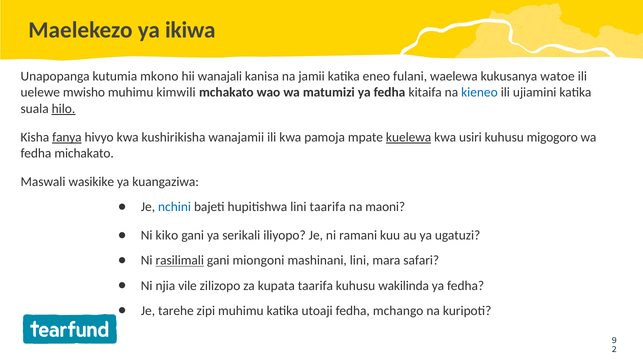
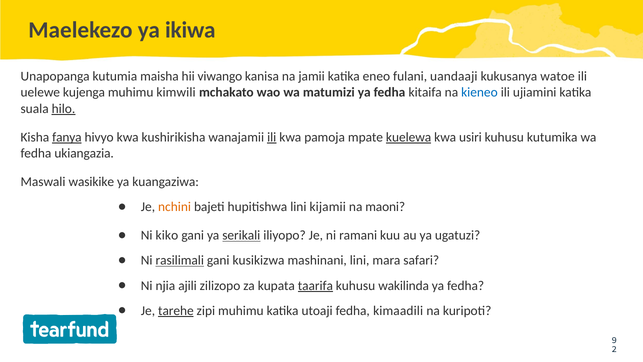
mkono: mkono -> maisha (159, 76)
wanajali: wanajali -> viwango (220, 76)
waelewa: waelewa -> uandaaji (454, 76)
mwisho: mwisho -> kujenga (84, 92)
ili underline: none -> present (272, 137)
migogoro: migogoro -> kutumika (552, 137)
michakato: michakato -> ukiangazia (84, 153)
nchini colour: blue -> orange (175, 207)
lini taarifa: taarifa -> kijamii (328, 207)
serikali underline: none -> present (241, 235)
miongoni: miongoni -> kusikizwa (259, 260)
vile: vile -> ajili (187, 285)
taarifa underline: none -> present (315, 285)
tarehe underline: none -> present (176, 310)
mchango: mchango -> kimaadili (398, 310)
